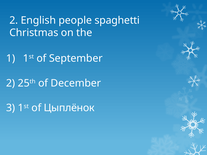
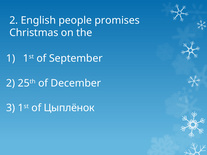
spaghetti: spaghetti -> promises (117, 20)
